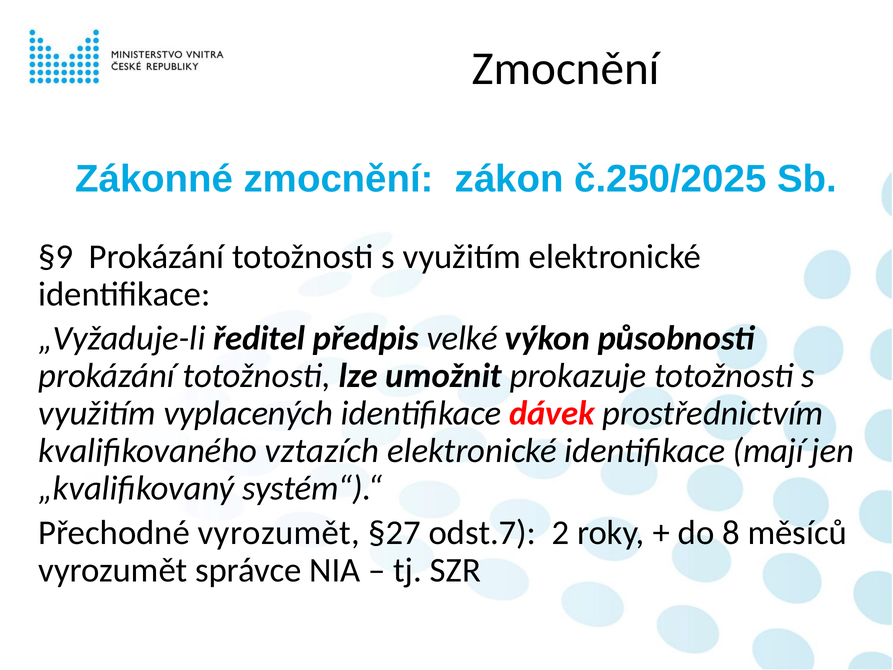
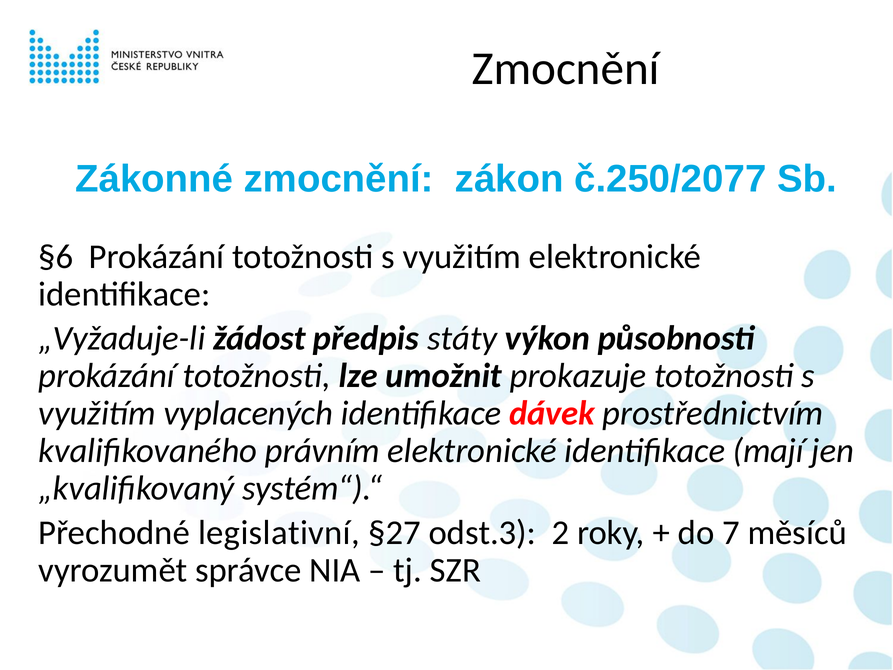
č.250/2025: č.250/2025 -> č.250/2077 (670, 179)
§9: §9 -> §6 (56, 257)
ředitel: ředitel -> žádost (259, 338)
velké: velké -> státy (462, 338)
vztazích: vztazích -> právním (322, 451)
Přechodné vyrozumět: vyrozumět -> legislativní (279, 533)
odst.7: odst.7 -> odst.3 (482, 533)
8: 8 -> 7 (731, 533)
